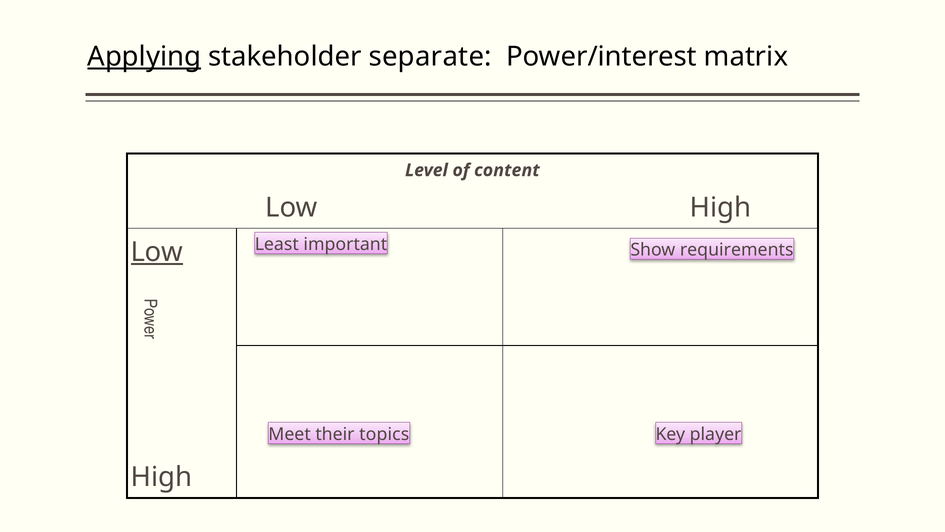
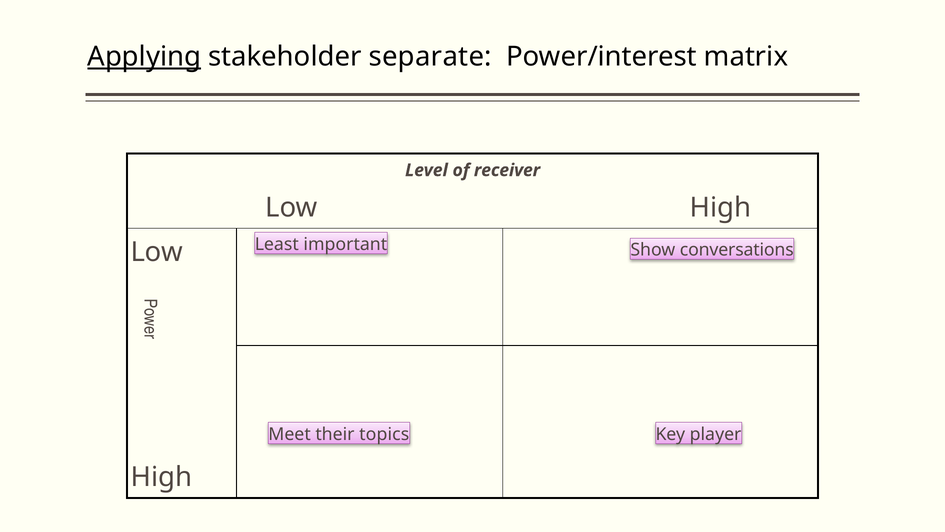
content: content -> receiver (507, 170)
Low underline: present -> none (157, 252)
requirements: requirements -> conversations (737, 250)
